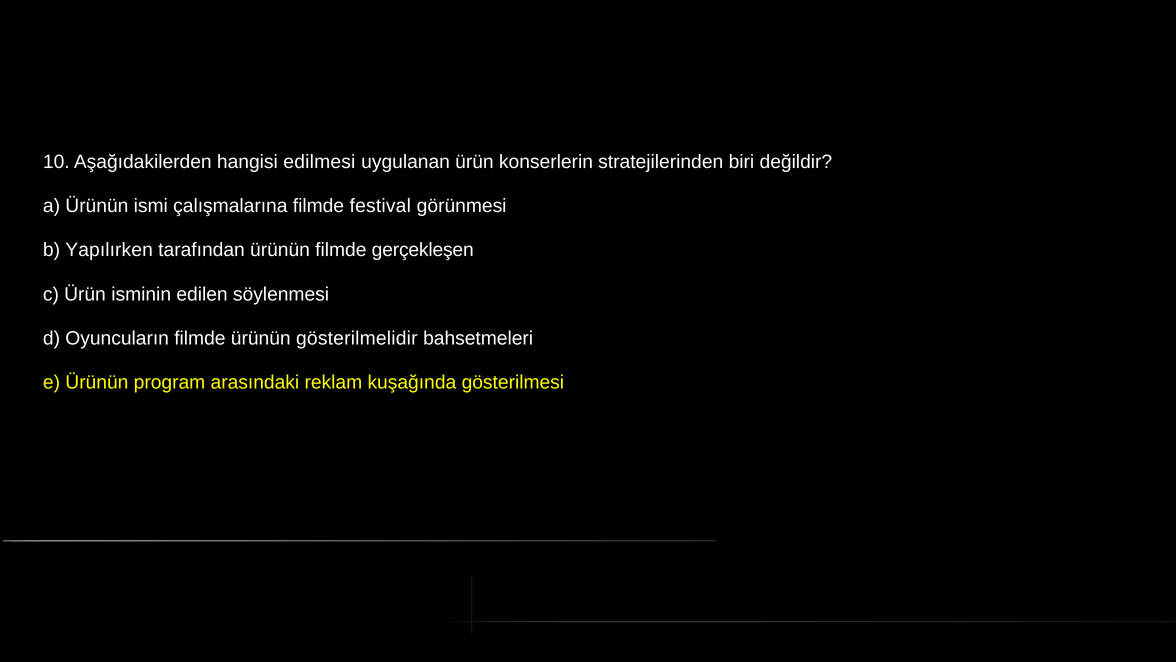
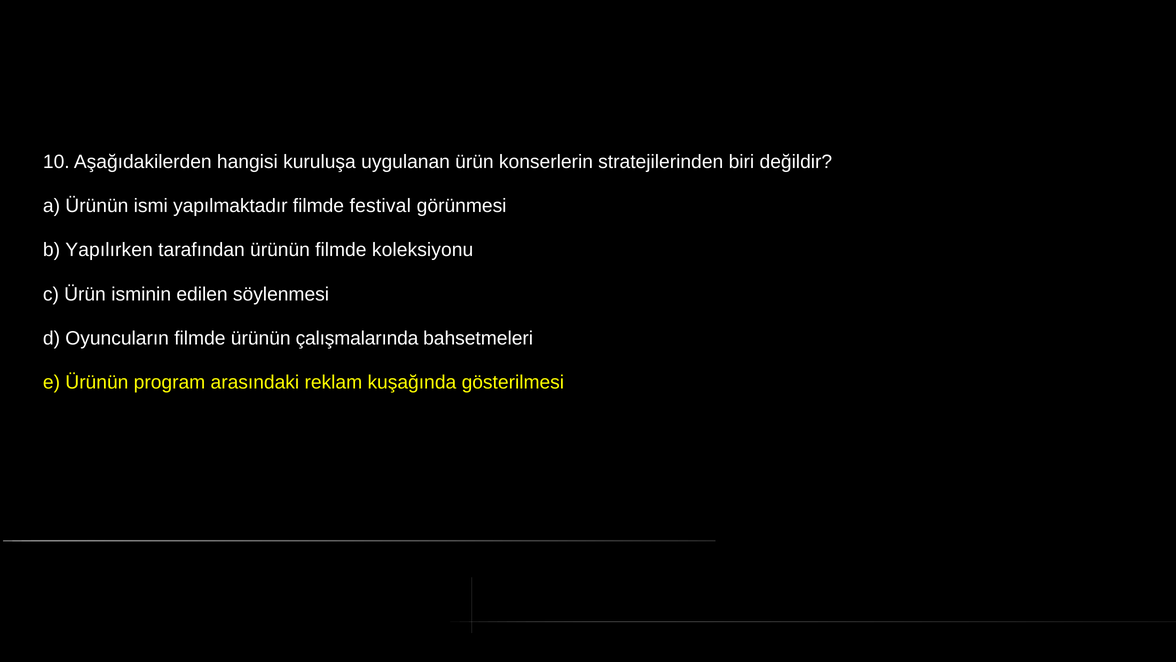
edilmesi: edilmesi -> kuruluşa (319, 162)
çalışmalarına: çalışmalarına -> yapılmaktadır (230, 206)
gerçekleşen: gerçekleşen -> koleksiyonu (423, 250)
gösterilmelidir: gösterilmelidir -> çalışmalarında (357, 338)
